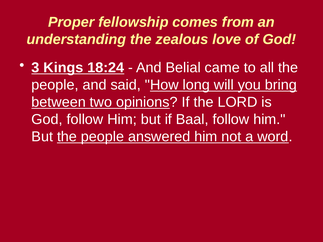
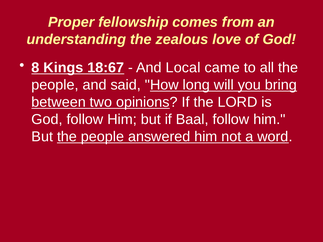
3: 3 -> 8 (35, 68)
18:24: 18:24 -> 18:67 (106, 68)
Belial: Belial -> Local (183, 68)
